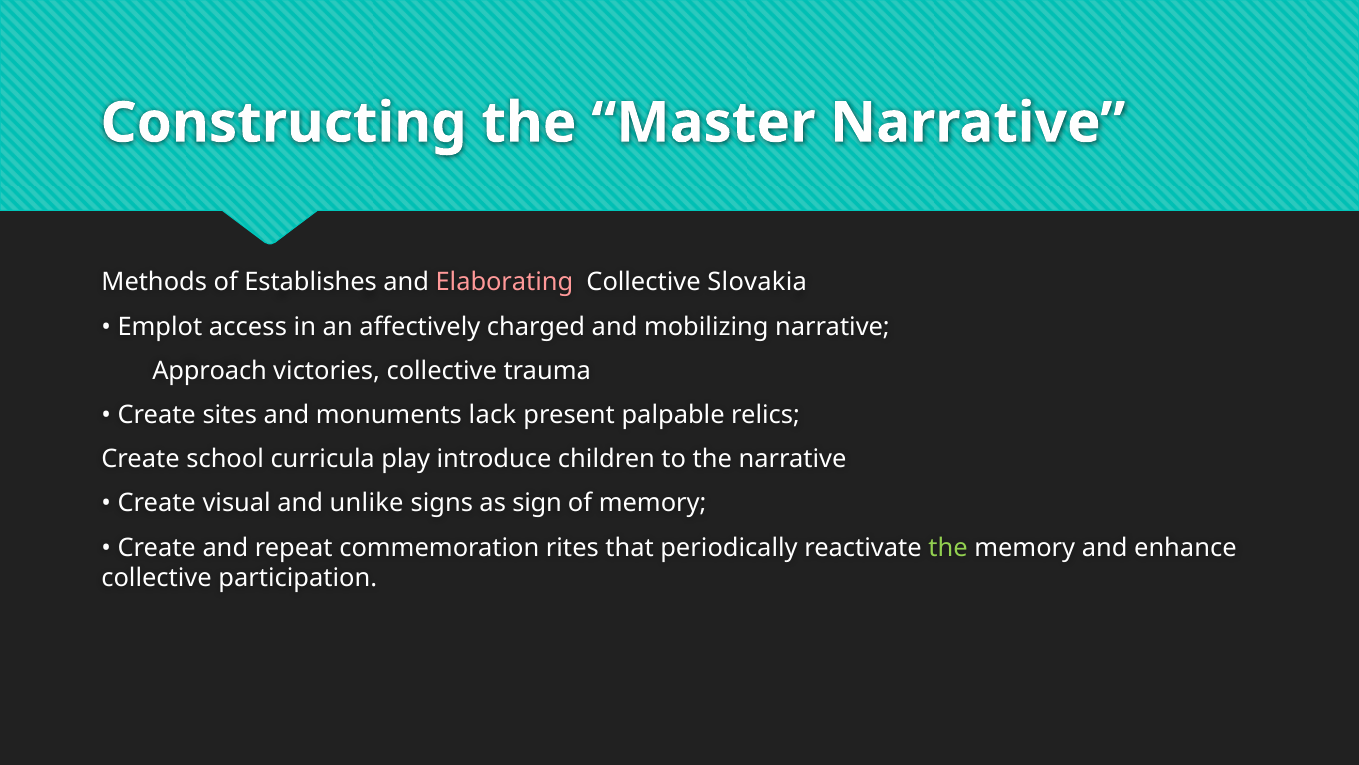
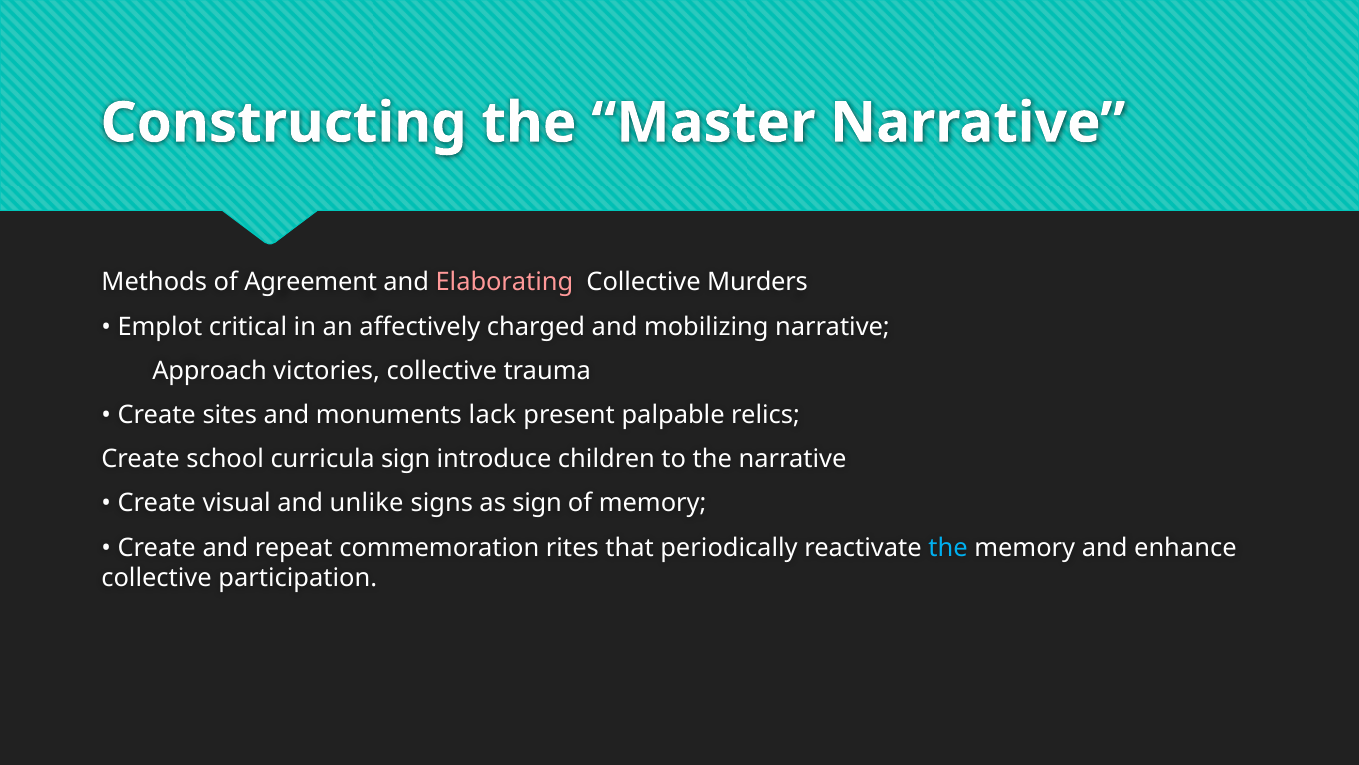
Establishes: Establishes -> Agreement (311, 282)
Slovakia: Slovakia -> Murders (757, 282)
access: access -> critical (248, 326)
curricula play: play -> sign (406, 459)
the colour: light green -> light blue (948, 547)
